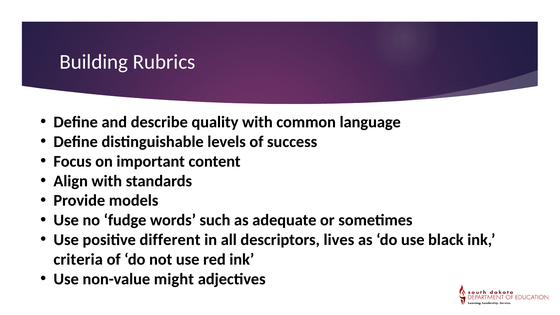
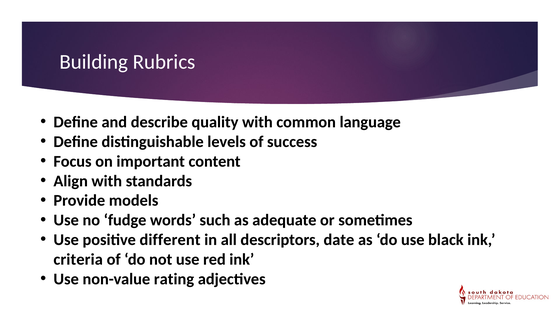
lives: lives -> date (339, 240)
might: might -> rating (174, 279)
